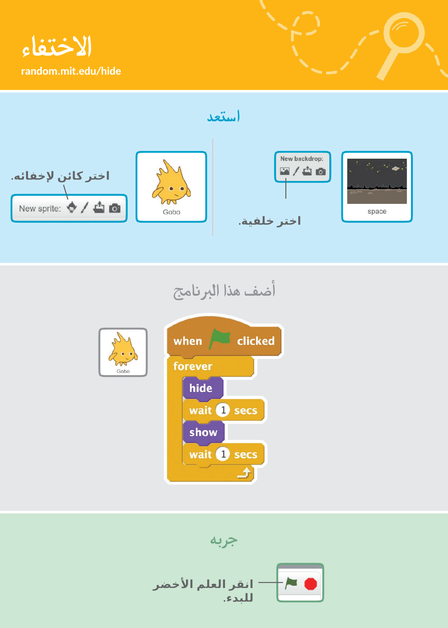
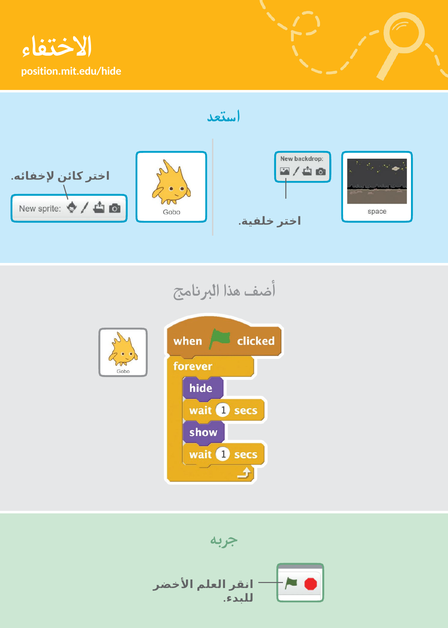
random.mit.edu/hide: random.mit.edu/hide -> position.mit.edu/hide (71, 71)
